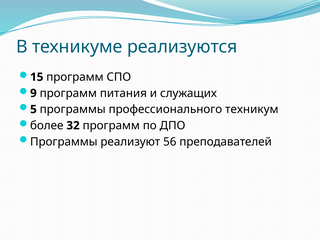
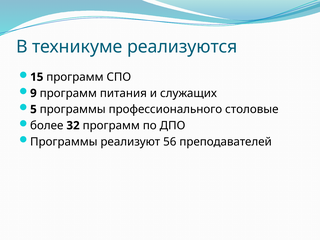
техникум: техникум -> столовые (252, 109)
